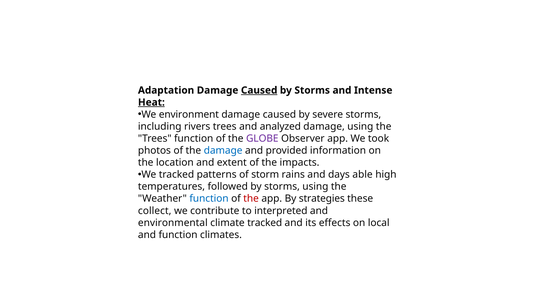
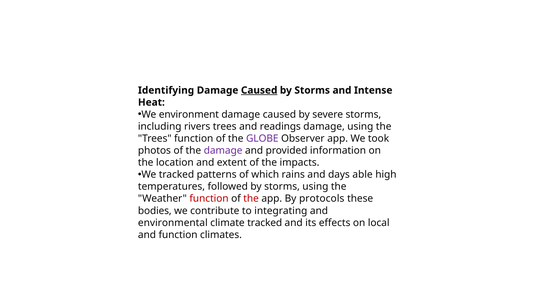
Adaptation: Adaptation -> Identifying (166, 90)
Heat underline: present -> none (151, 103)
analyzed: analyzed -> readings (280, 127)
damage colour: blue -> purple (223, 151)
storm: storm -> which (265, 175)
function colour: blue -> red (209, 199)
strategies: strategies -> protocols (322, 199)
collect: collect -> bodies (155, 211)
interpreted: interpreted -> integrating (281, 211)
